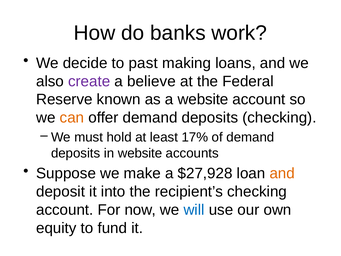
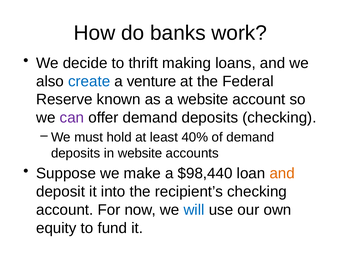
past: past -> thrift (143, 63)
create colour: purple -> blue (89, 81)
believe: believe -> venture (152, 81)
can colour: orange -> purple (72, 118)
17%: 17% -> 40% (195, 137)
$27,928: $27,928 -> $98,440 (205, 173)
